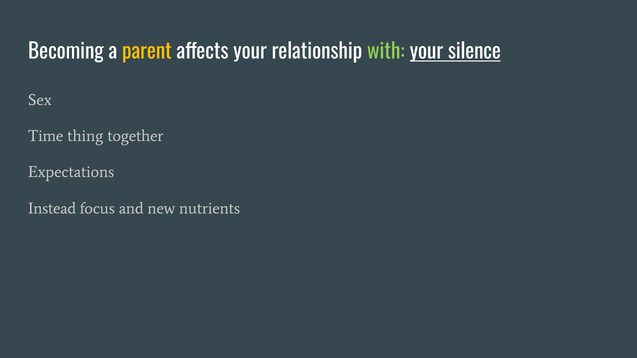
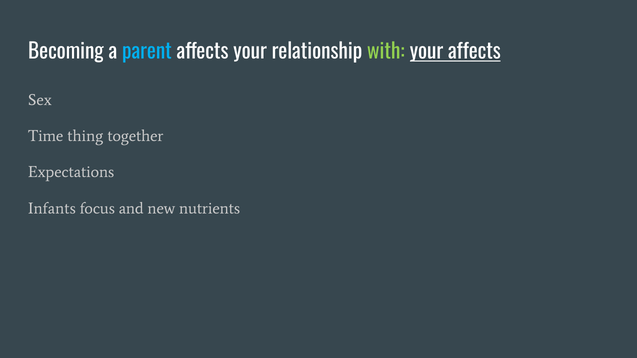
parent colour: yellow -> light blue (147, 52)
your silence: silence -> affects (474, 52)
Instead: Instead -> Infants (52, 209)
